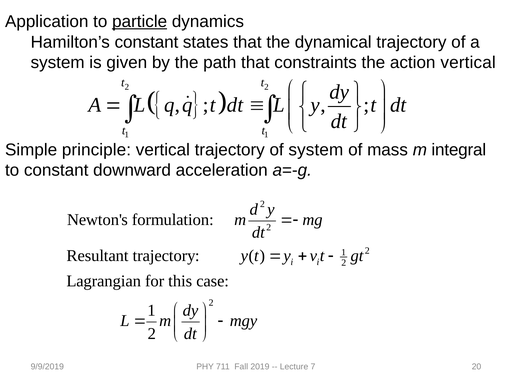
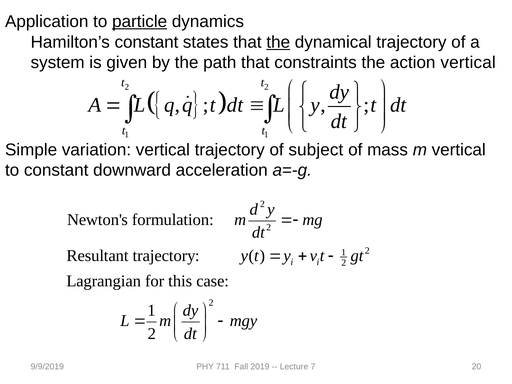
the underline: none -> present (278, 42)
principle: principle -> variation (96, 150)
of system: system -> subject (316, 150)
m integral: integral -> vertical (459, 150)
